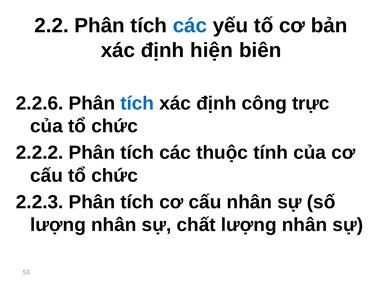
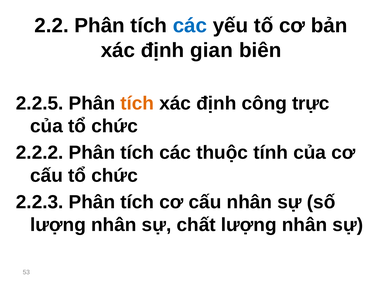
hiện: hiện -> gian (212, 50)
2.2.6: 2.2.6 -> 2.2.5 (40, 103)
tích colour: blue -> orange (137, 103)
